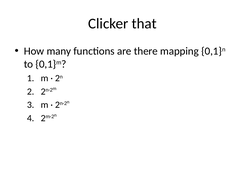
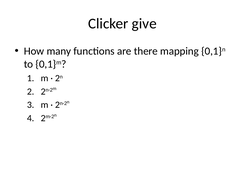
that: that -> give (144, 24)
